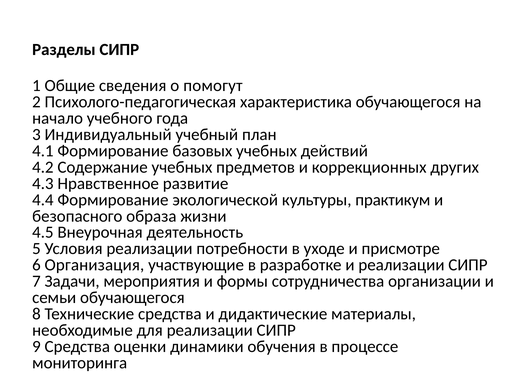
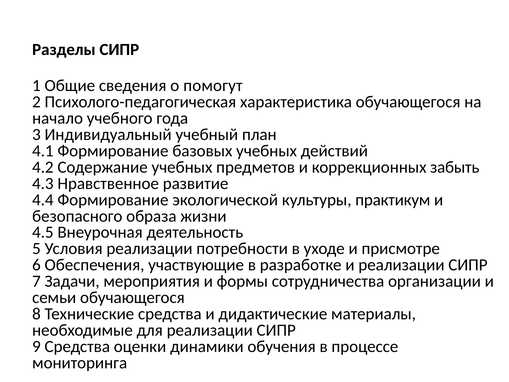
других: других -> забыть (455, 167)
Организация: Организация -> Обеспечения (94, 265)
